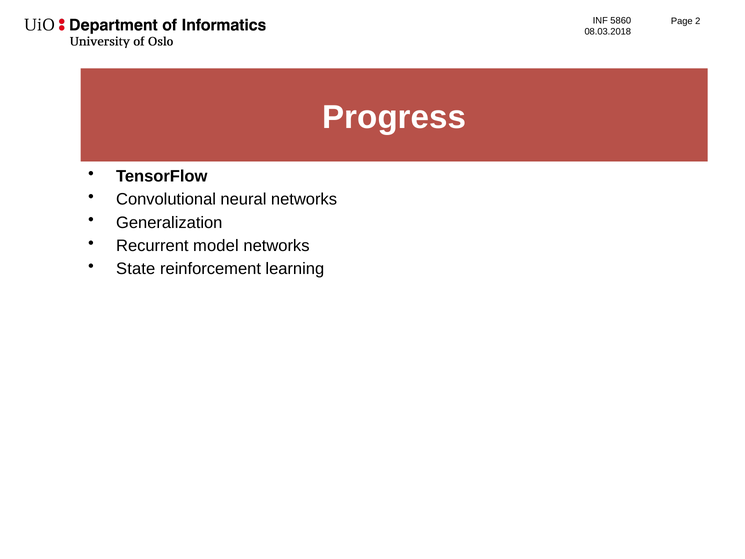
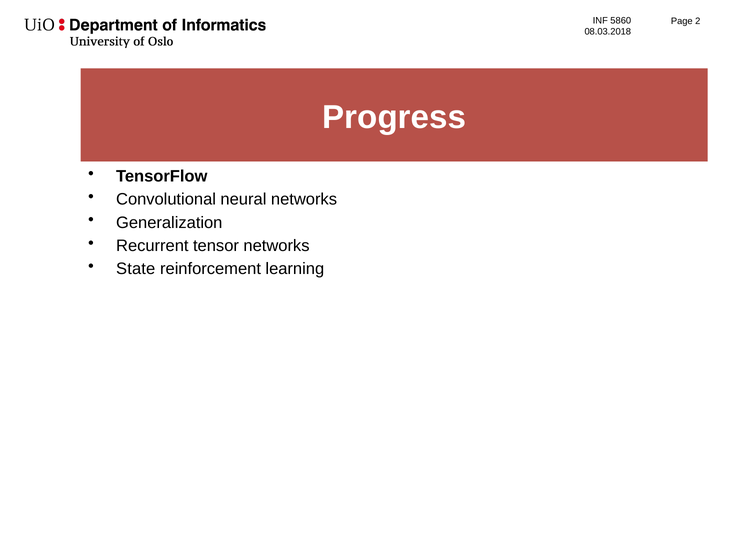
model: model -> tensor (216, 246)
